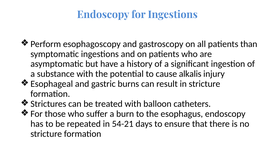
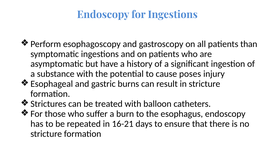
alkalis: alkalis -> poses (190, 74)
54-21: 54-21 -> 16-21 (123, 124)
